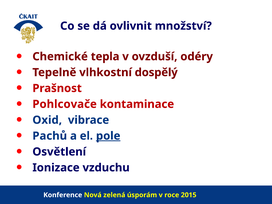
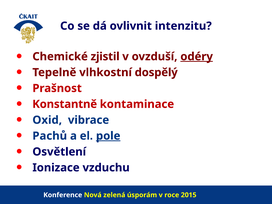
množství: množství -> intenzitu (183, 26)
tepla: tepla -> zjistil (105, 57)
odéry underline: none -> present (197, 57)
Pohlcovače: Pohlcovače -> Konstantně (65, 104)
